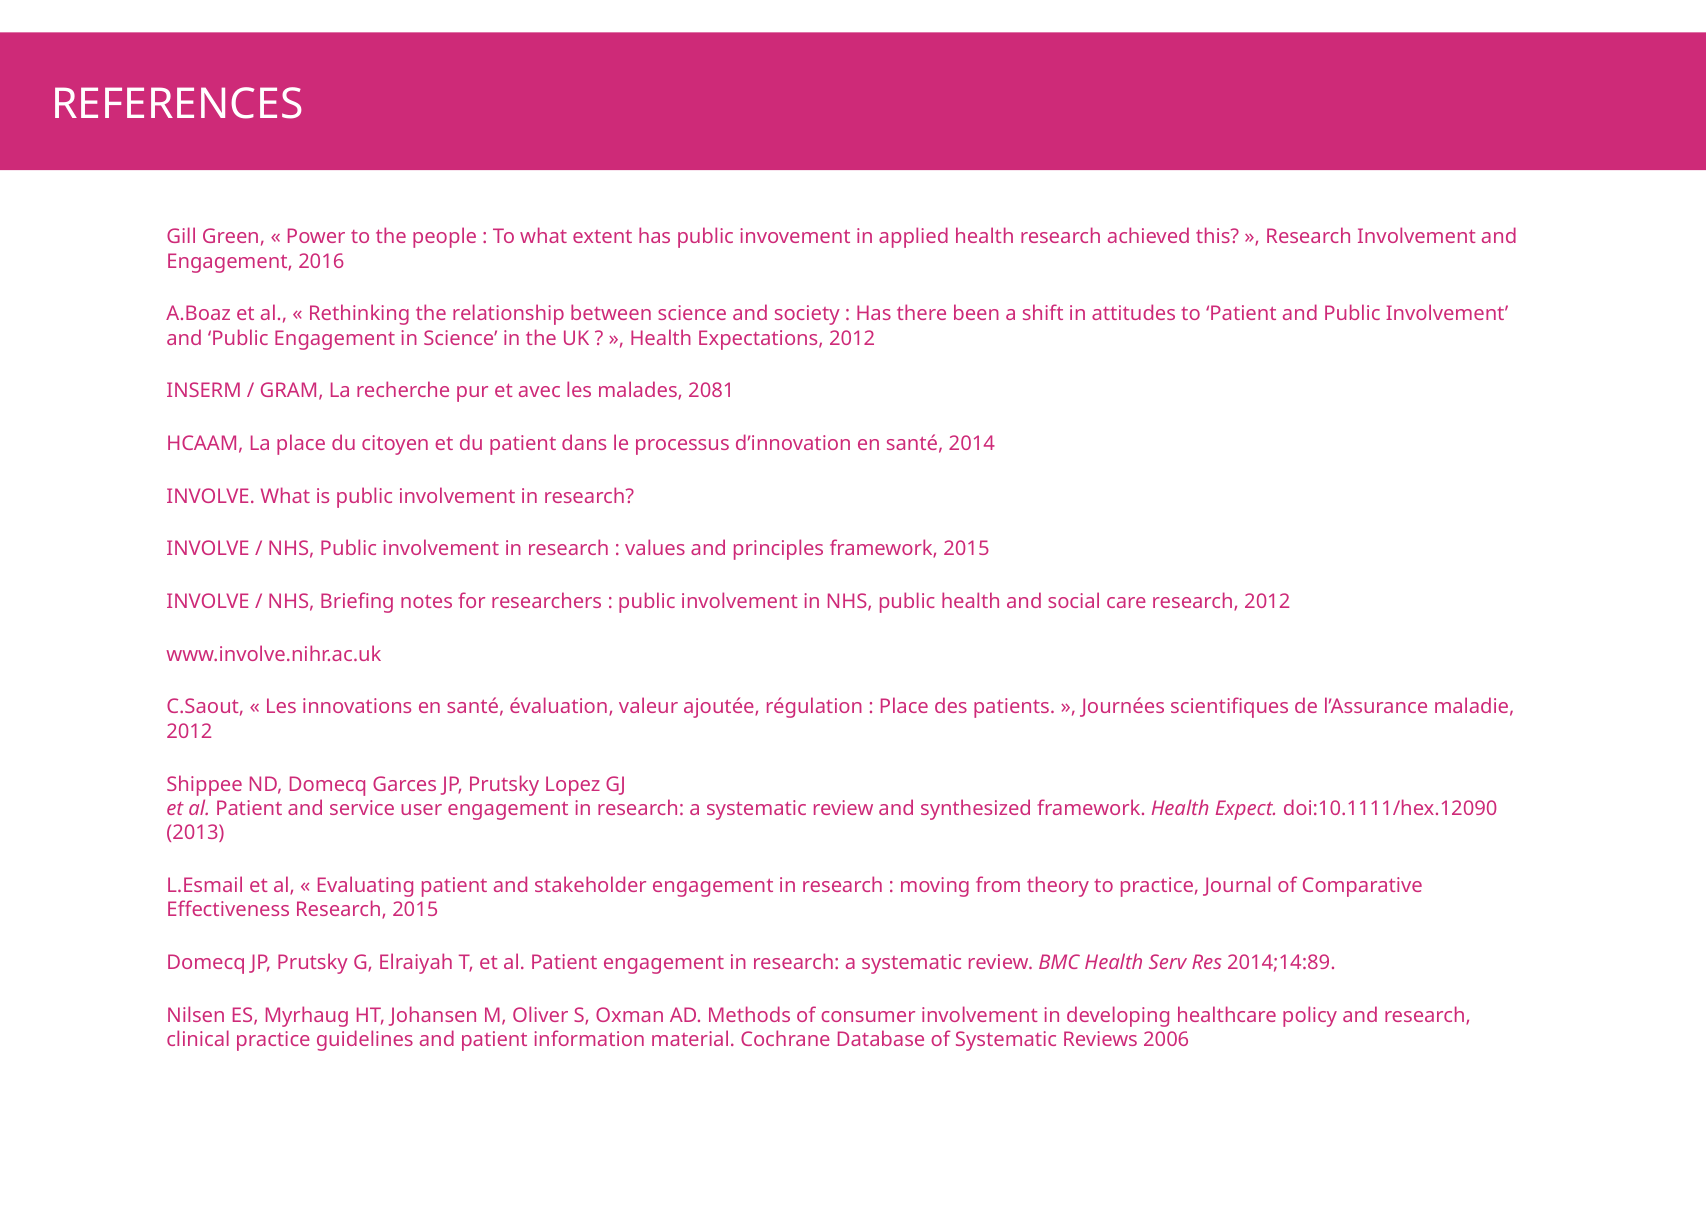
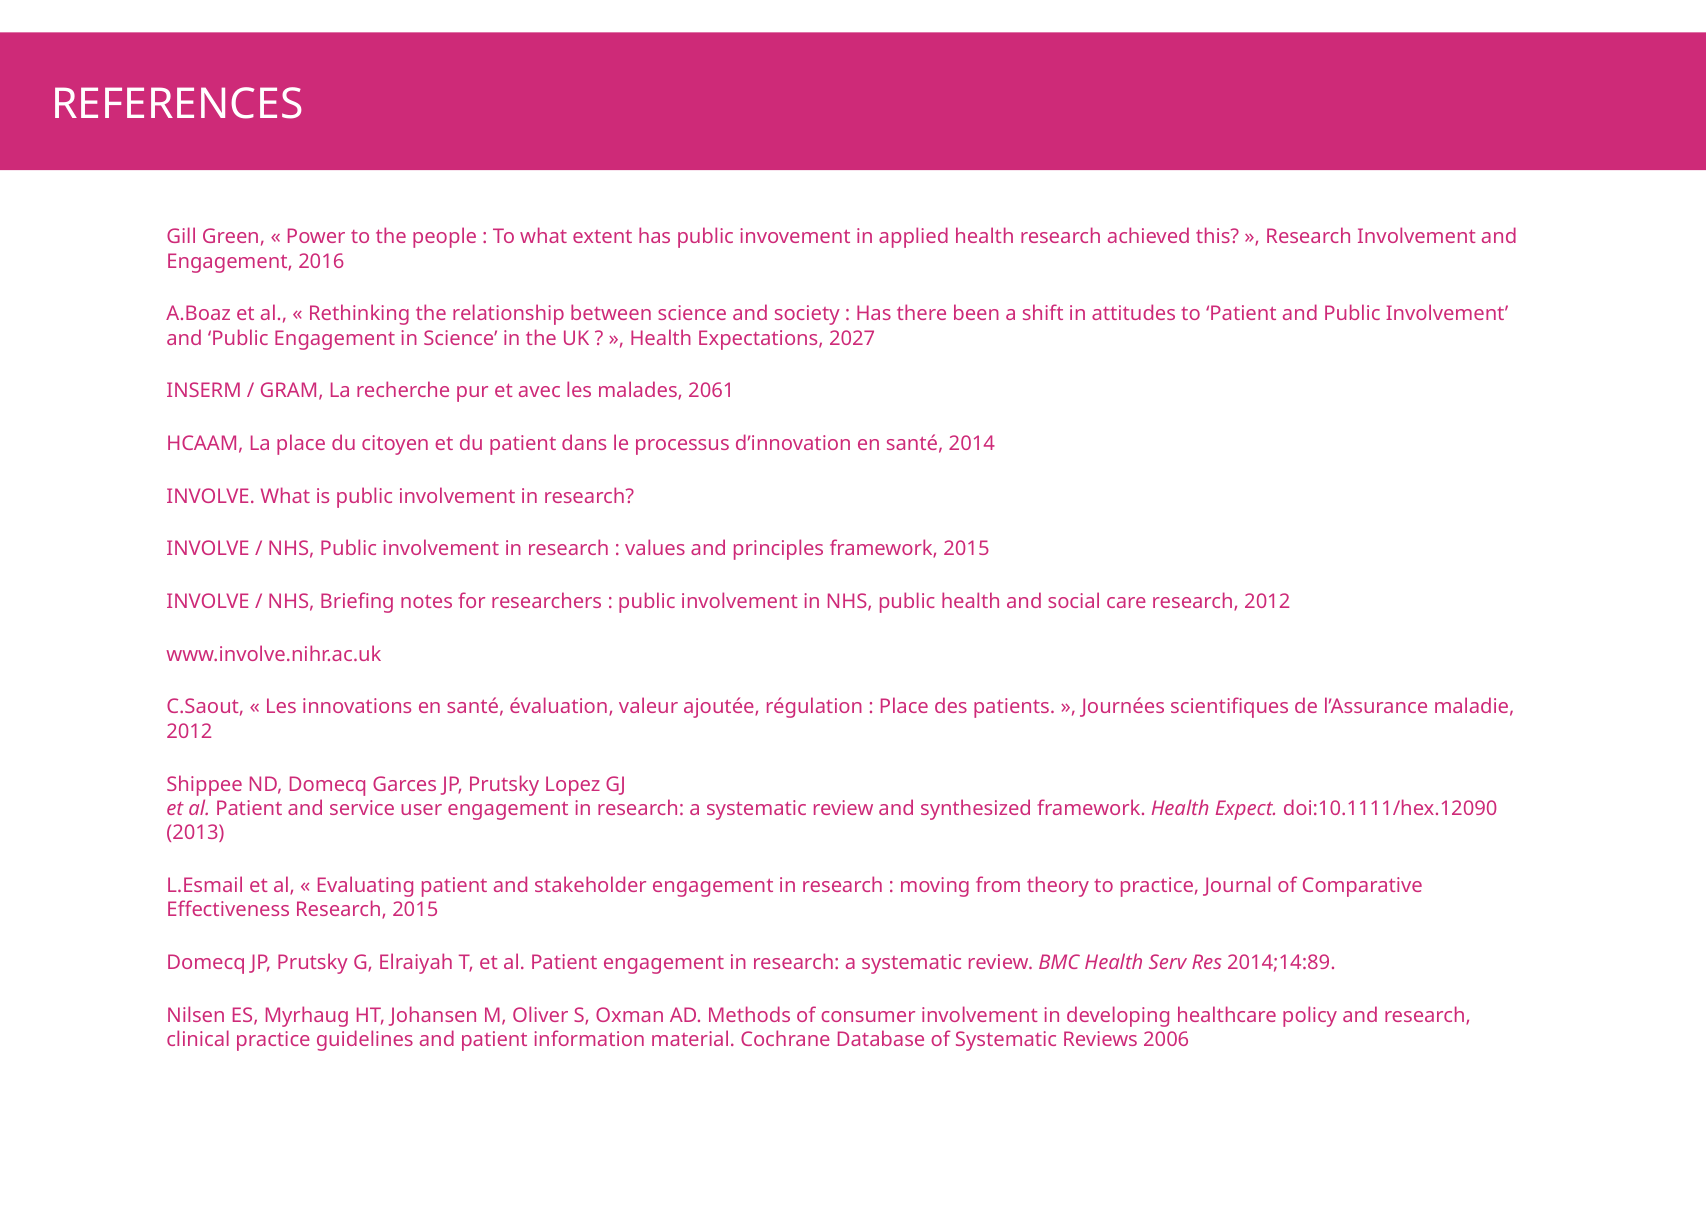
Expectations 2012: 2012 -> 2027 (852, 339)
2081: 2081 -> 2061 (711, 391)
